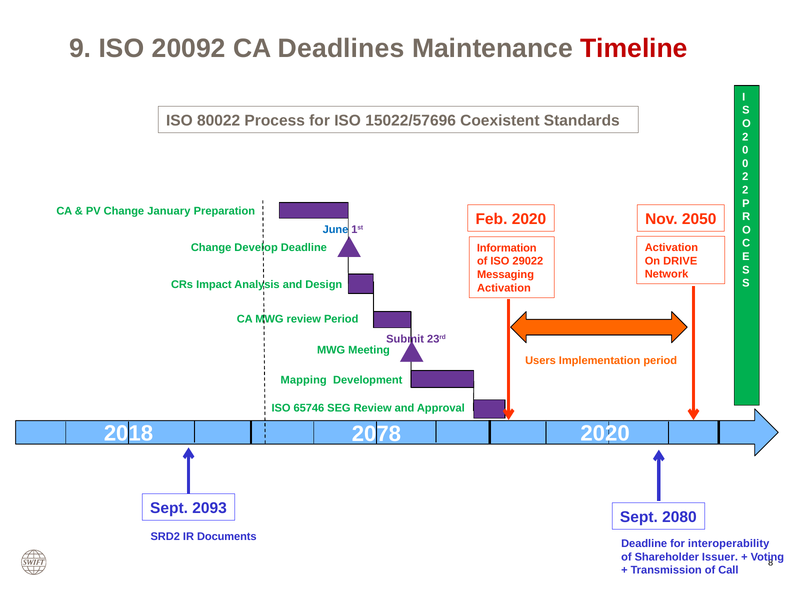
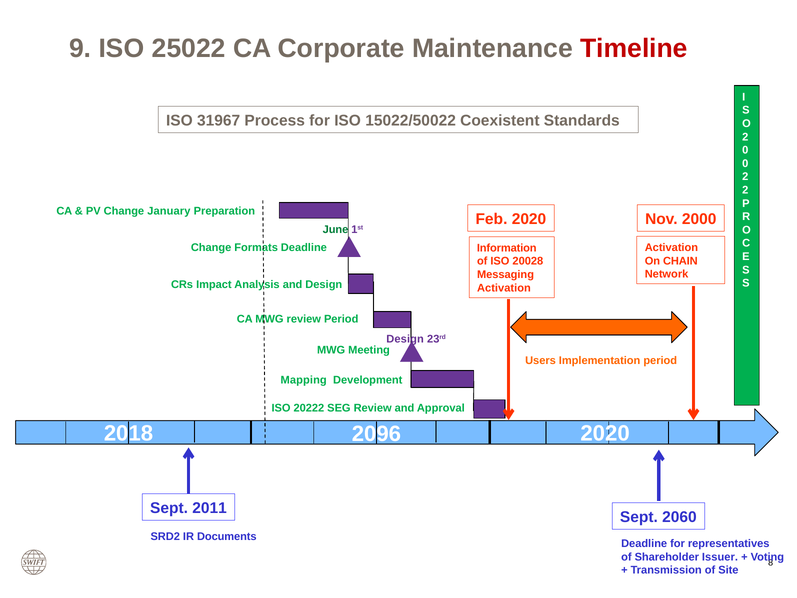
20092: 20092 -> 25022 (189, 48)
Deadlines: Deadlines -> Corporate (341, 48)
80022: 80022 -> 31967 (219, 120)
15022/57696: 15022/57696 -> 15022/50022 (411, 120)
2050: 2050 -> 2000 (699, 219)
June colour: blue -> green (336, 229)
Develop: Develop -> Formats (256, 247)
DRIVE: DRIVE -> CHAIN (680, 261)
29022: 29022 -> 20028 (528, 261)
Submit: Submit -> Design (405, 339)
65746: 65746 -> 20222 (309, 408)
2078: 2078 -> 2096 (376, 434)
2093: 2093 -> 2011 (210, 508)
2080: 2080 -> 2060 (679, 517)
interoperability: interoperability -> representatives (729, 543)
Call: Call -> Site (728, 570)
